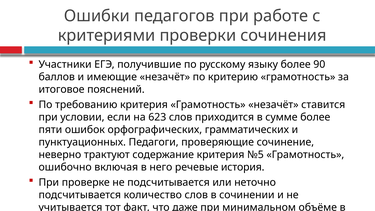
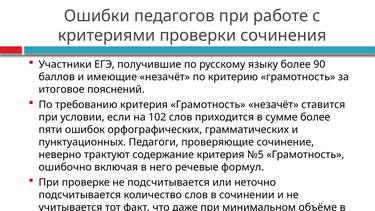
623: 623 -> 102 (157, 117)
история: история -> формул (243, 167)
